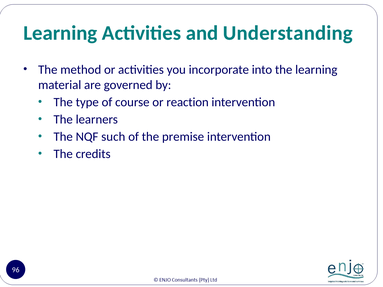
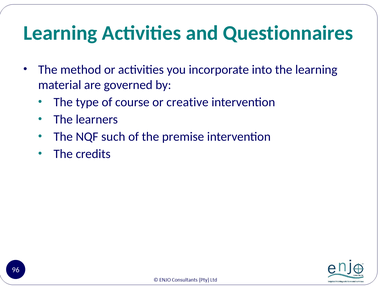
Understanding: Understanding -> Questionnaires (288, 33)
reaction: reaction -> creative (187, 102)
